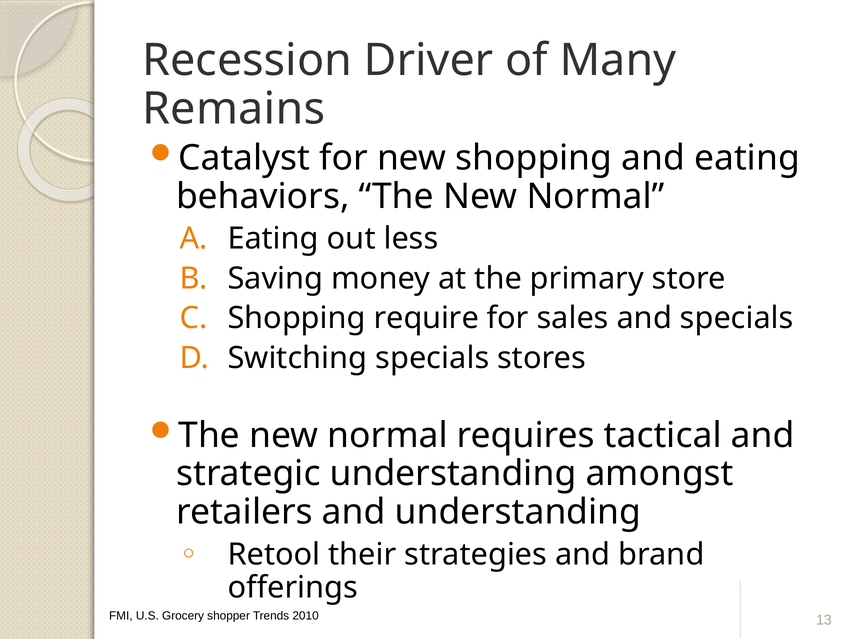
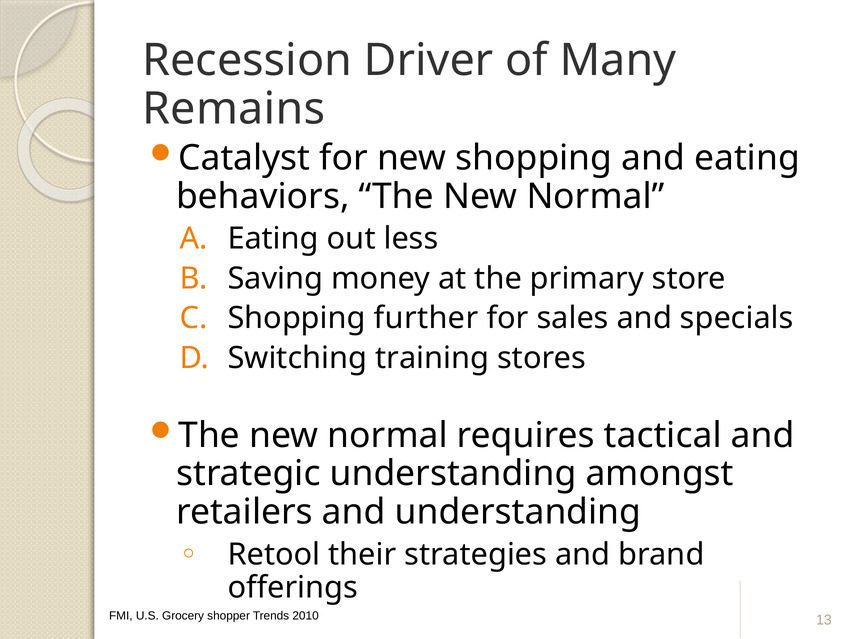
require: require -> further (426, 318)
Switching specials: specials -> training (432, 358)
